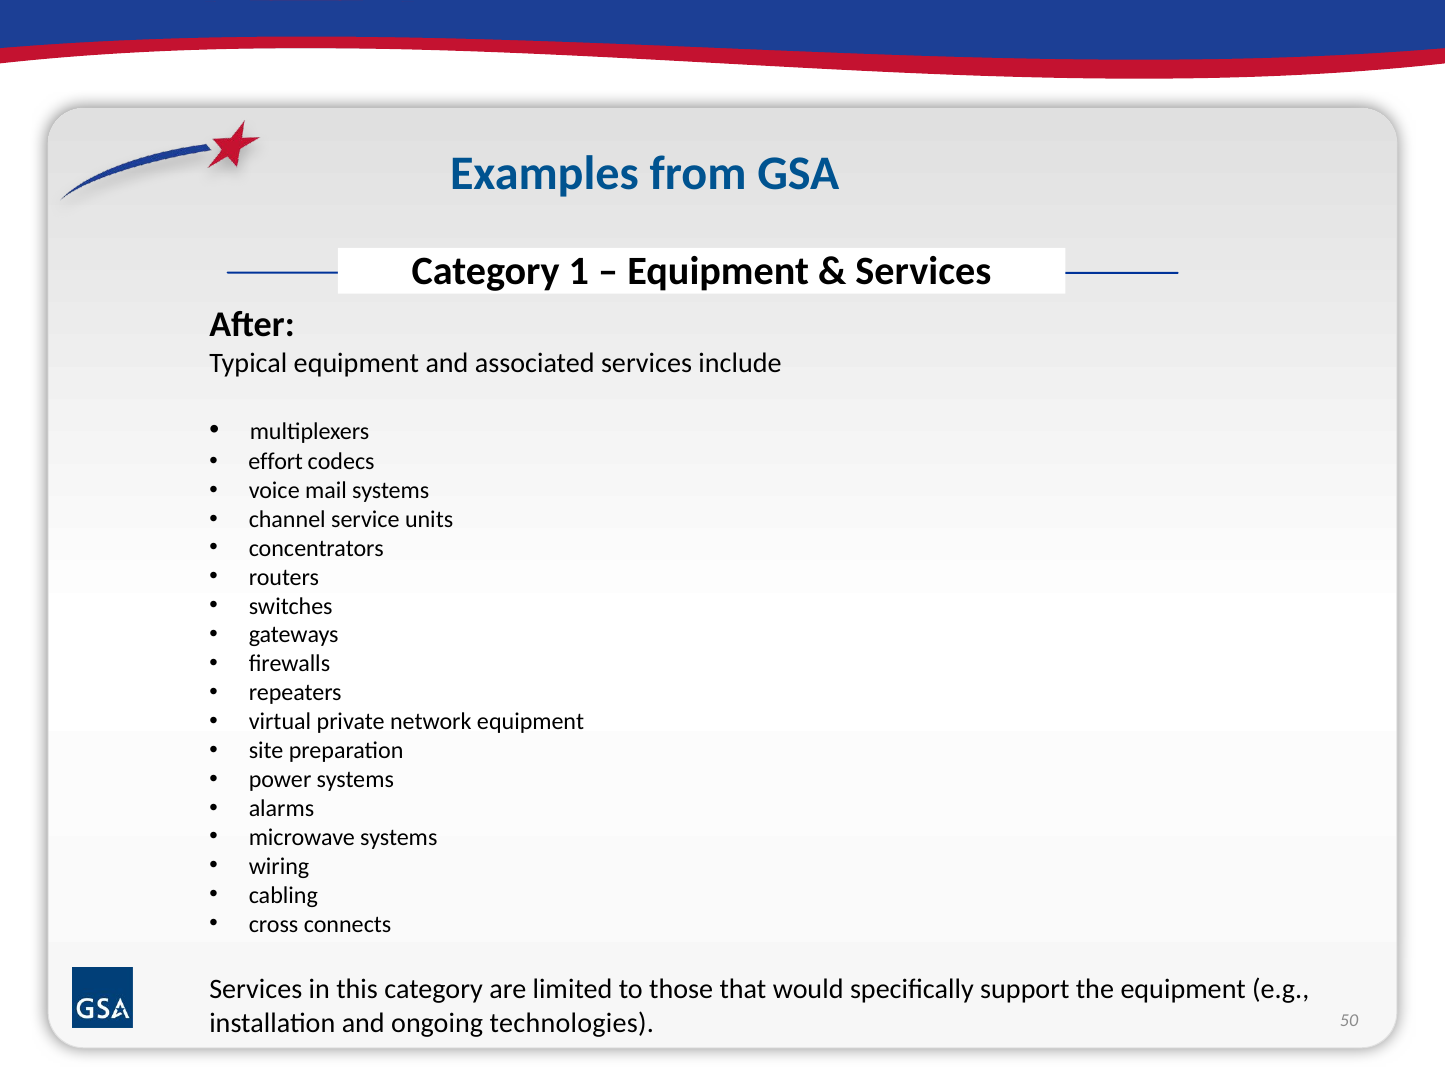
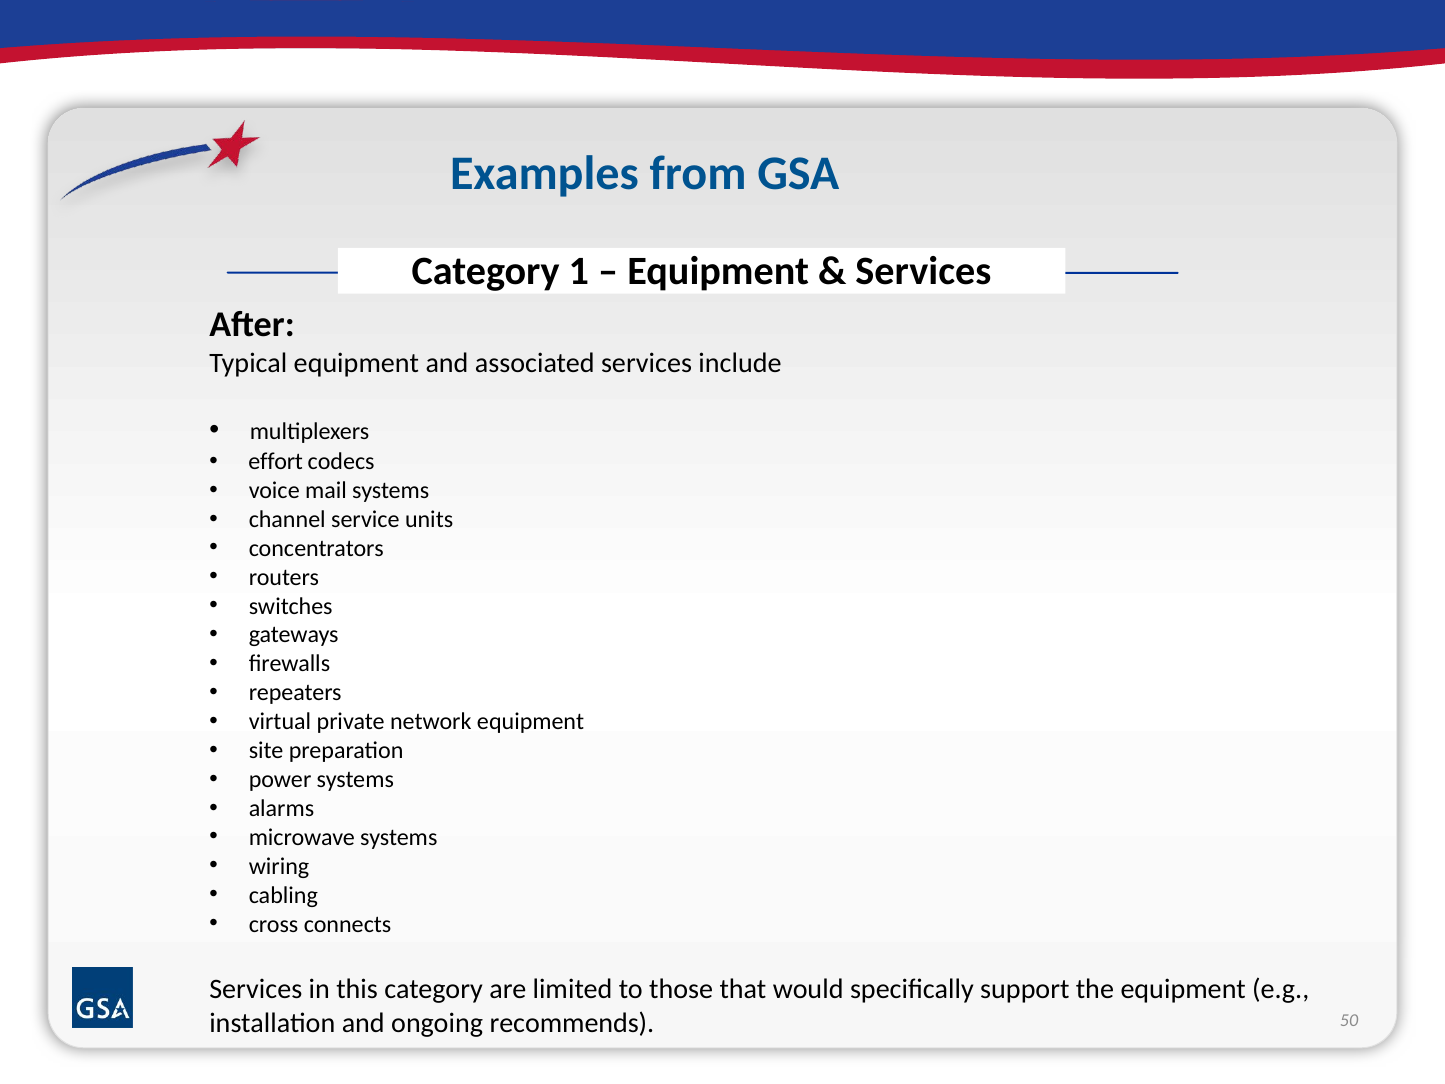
technologies: technologies -> recommends (572, 1023)
